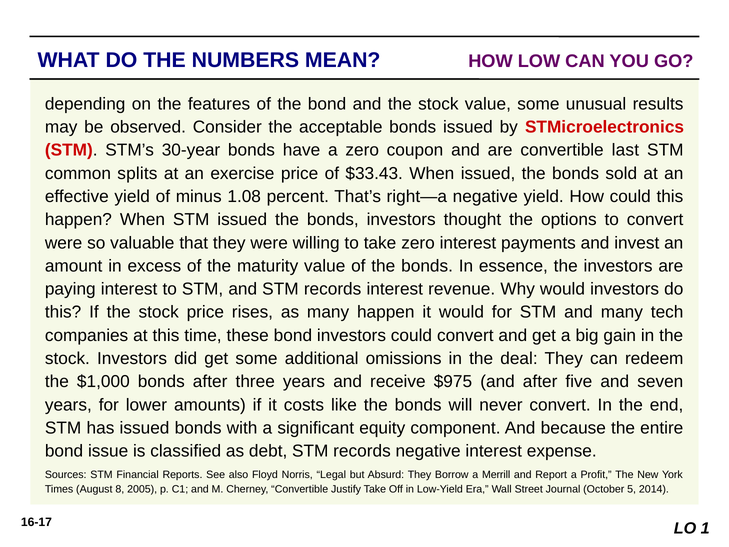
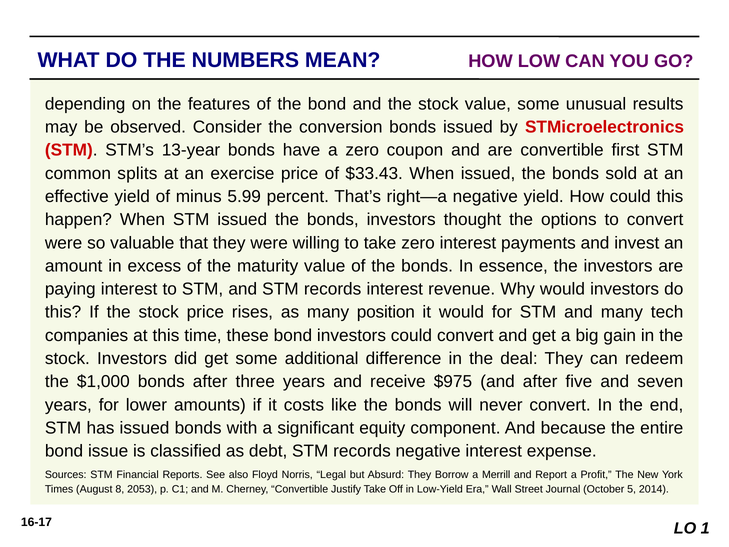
acceptable: acceptable -> conversion (341, 127)
30-year: 30-year -> 13-year (191, 150)
last: last -> first (625, 150)
1.08: 1.08 -> 5.99 (244, 196)
many happen: happen -> position (386, 312)
omissions: omissions -> difference (404, 358)
2005: 2005 -> 2053 (142, 489)
